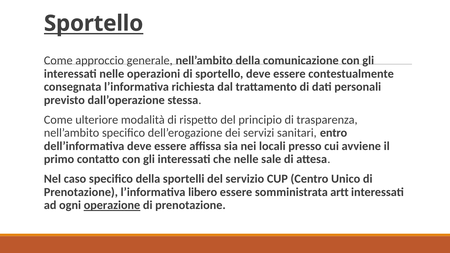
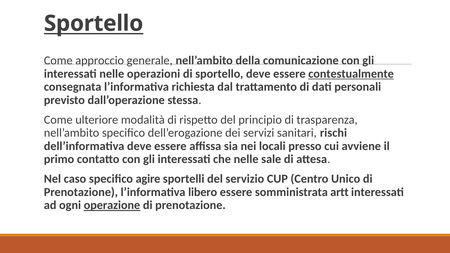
contestualmente underline: none -> present (351, 74)
entro: entro -> rischi (333, 133)
specifico della: della -> agire (148, 179)
